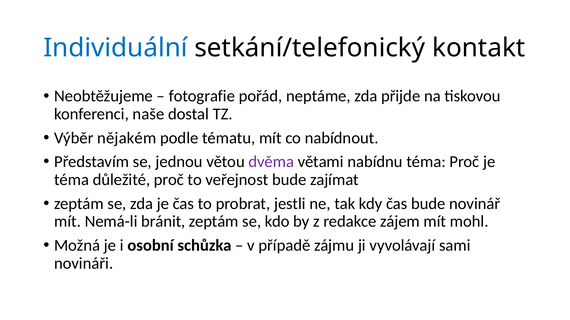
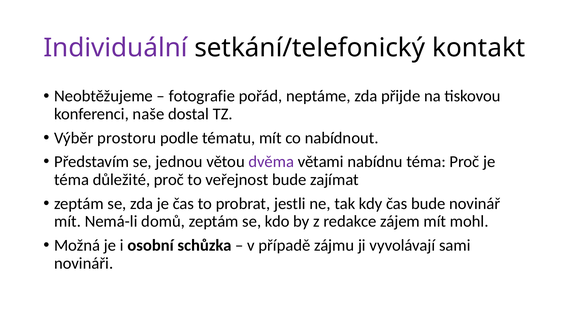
Individuální colour: blue -> purple (116, 48)
nějakém: nějakém -> prostoru (127, 138)
bránit: bránit -> domů (163, 222)
